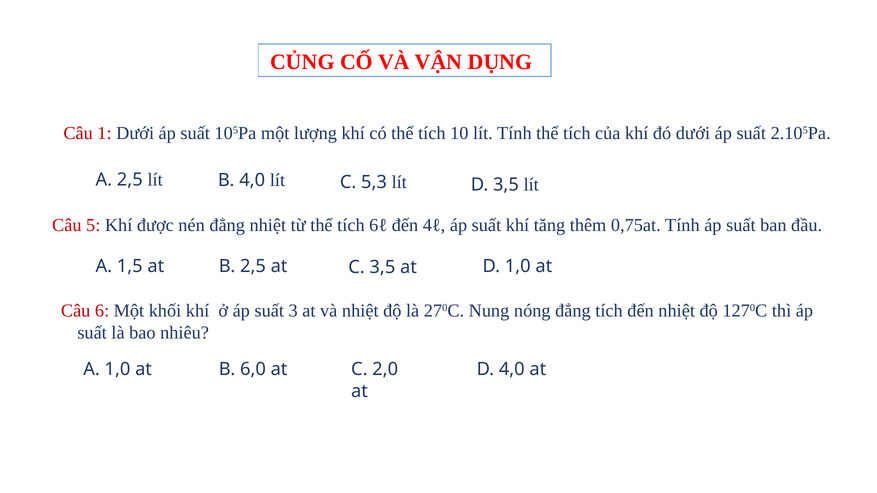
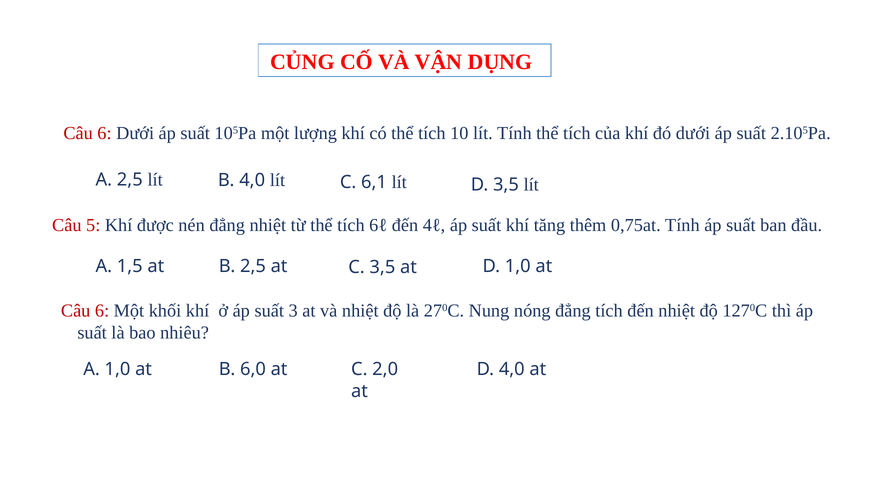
1: 1 -> 6 (104, 133)
5,3: 5,3 -> 6,1 (374, 182)
